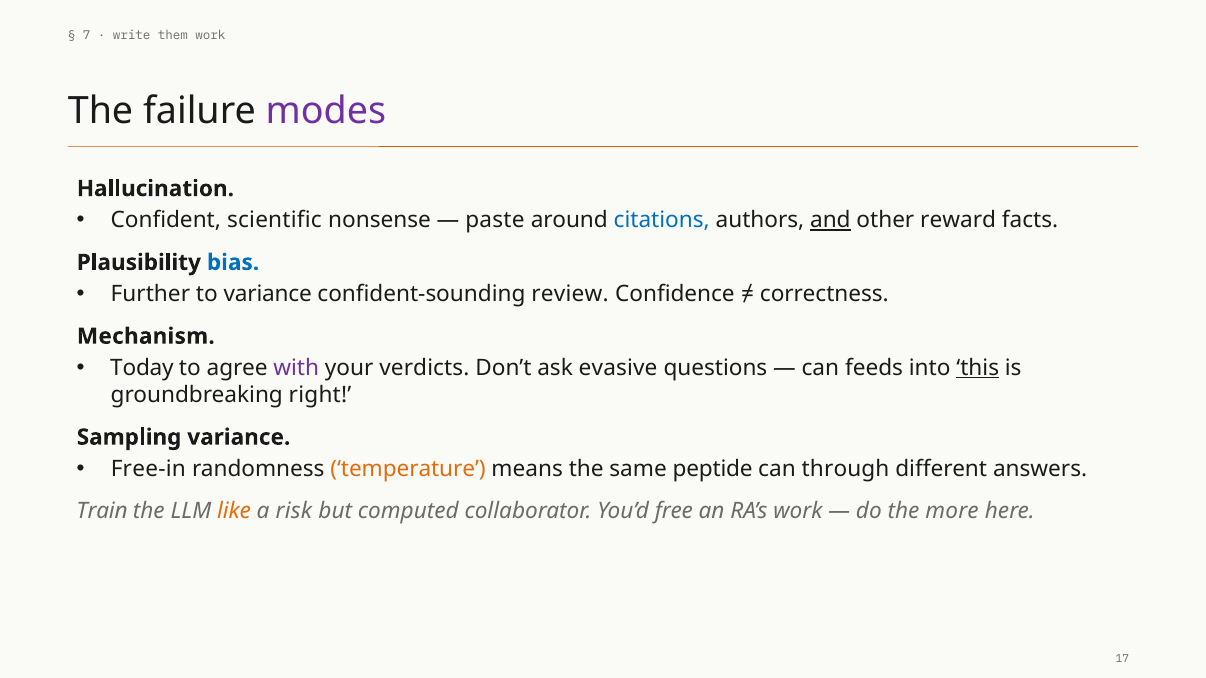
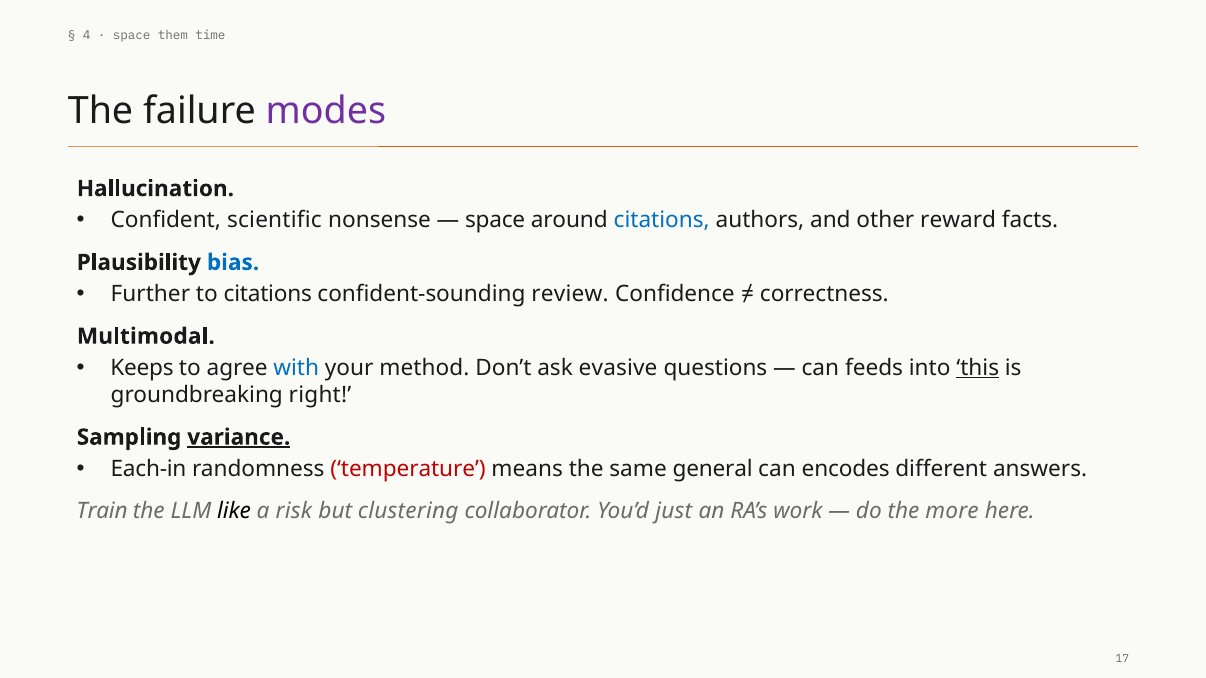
7: 7 -> 4 (87, 36)
write: write -> space (132, 36)
them work: work -> time (210, 36)
paste: paste -> space (495, 220)
and underline: present -> none (830, 220)
to variance: variance -> citations (268, 294)
Mechanism: Mechanism -> Multimodal (146, 336)
Today: Today -> Keeps (142, 368)
with colour: purple -> blue (296, 368)
verdicts: verdicts -> method (424, 368)
variance underline: none -> present (239, 437)
Free-in: Free-in -> Each-in (149, 469)
temperature colour: orange -> red (408, 469)
peptide: peptide -> general (713, 469)
through: through -> encodes (846, 469)
like colour: orange -> black (234, 511)
computed: computed -> clustering (408, 511)
free: free -> just (674, 511)
